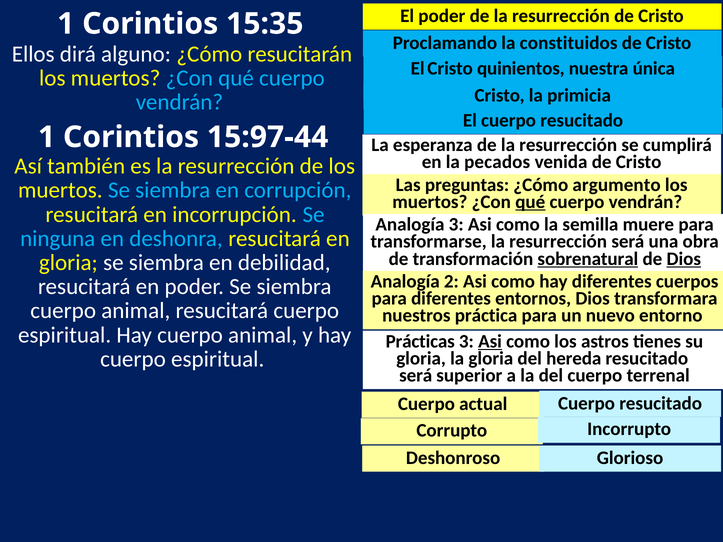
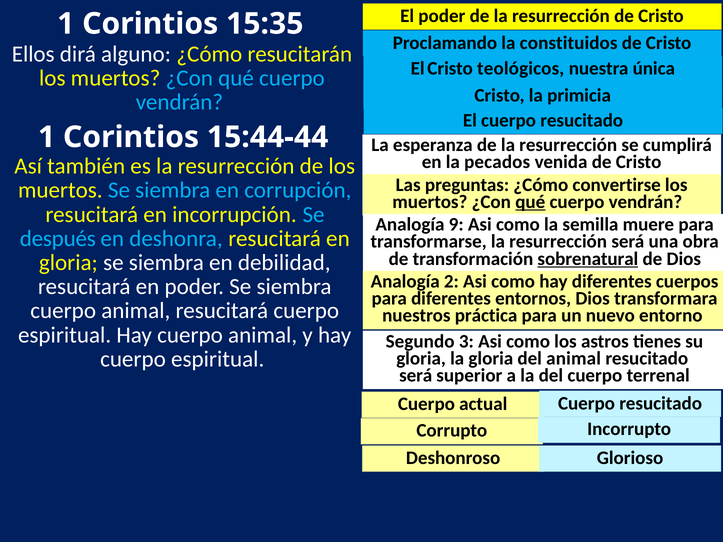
quinientos: quinientos -> teológicos (521, 69)
15:97-44: 15:97-44 -> 15:44-44 (268, 137)
argumento: argumento -> convertirse (617, 185)
Analogía 3: 3 -> 9 (456, 225)
ninguna: ninguna -> después (58, 239)
Dios underline: present -> none (684, 259)
Prácticas: Prácticas -> Segundo (420, 341)
Asi underline: present -> none (490, 341)
del hereda: hereda -> animal (574, 358)
